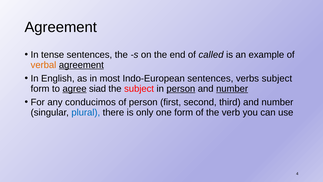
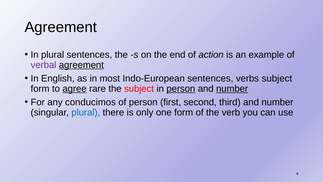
In tense: tense -> plural (53, 55)
called: called -> action (211, 55)
verbal colour: orange -> purple (43, 65)
siad: siad -> rare (98, 89)
